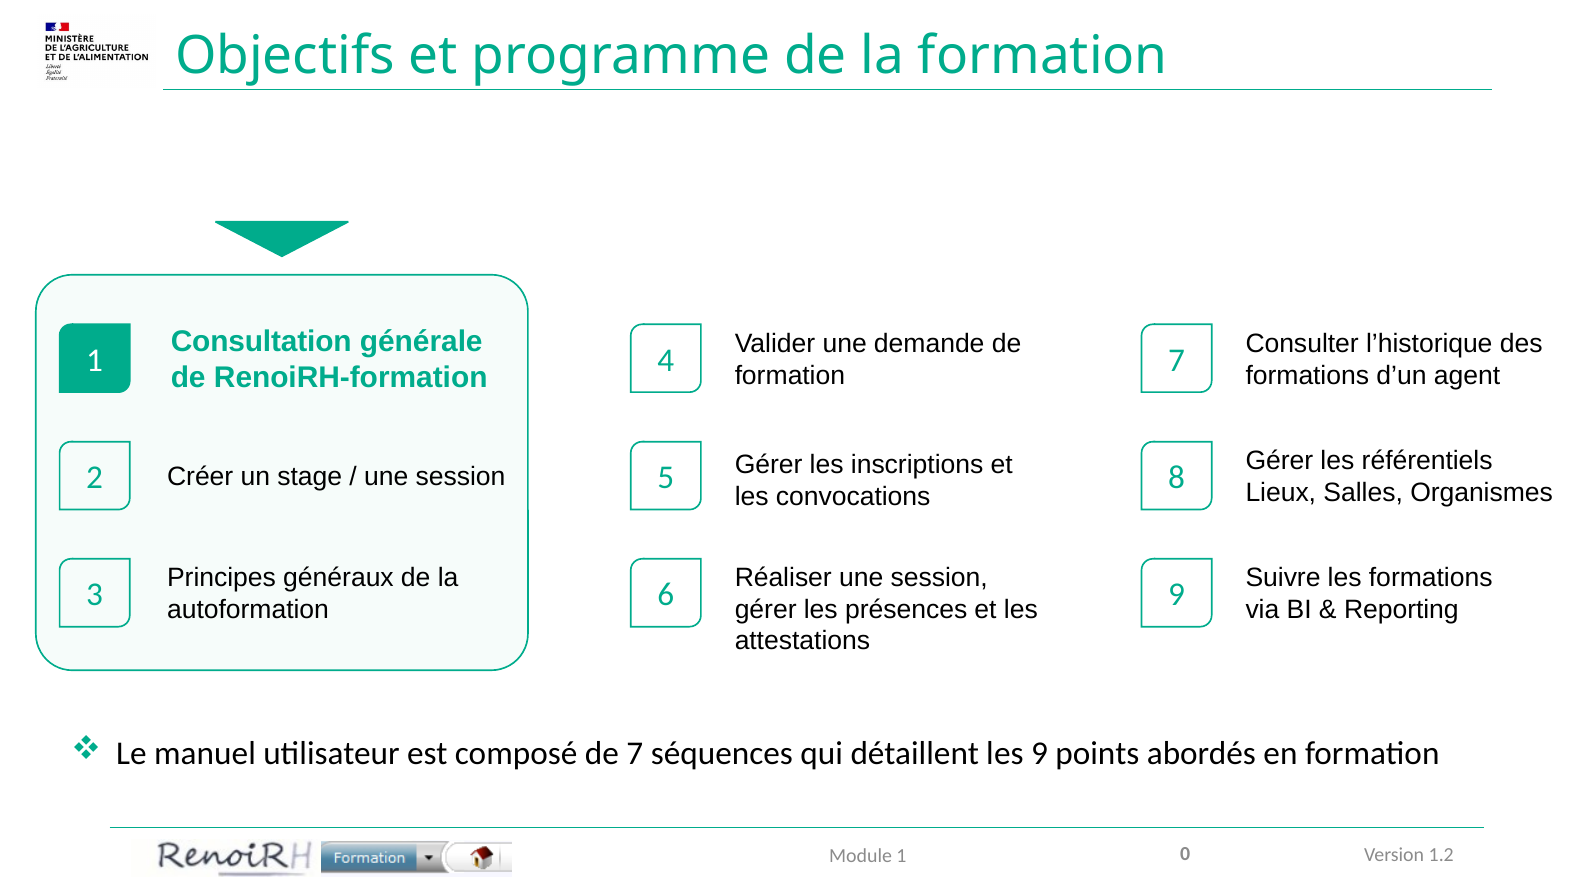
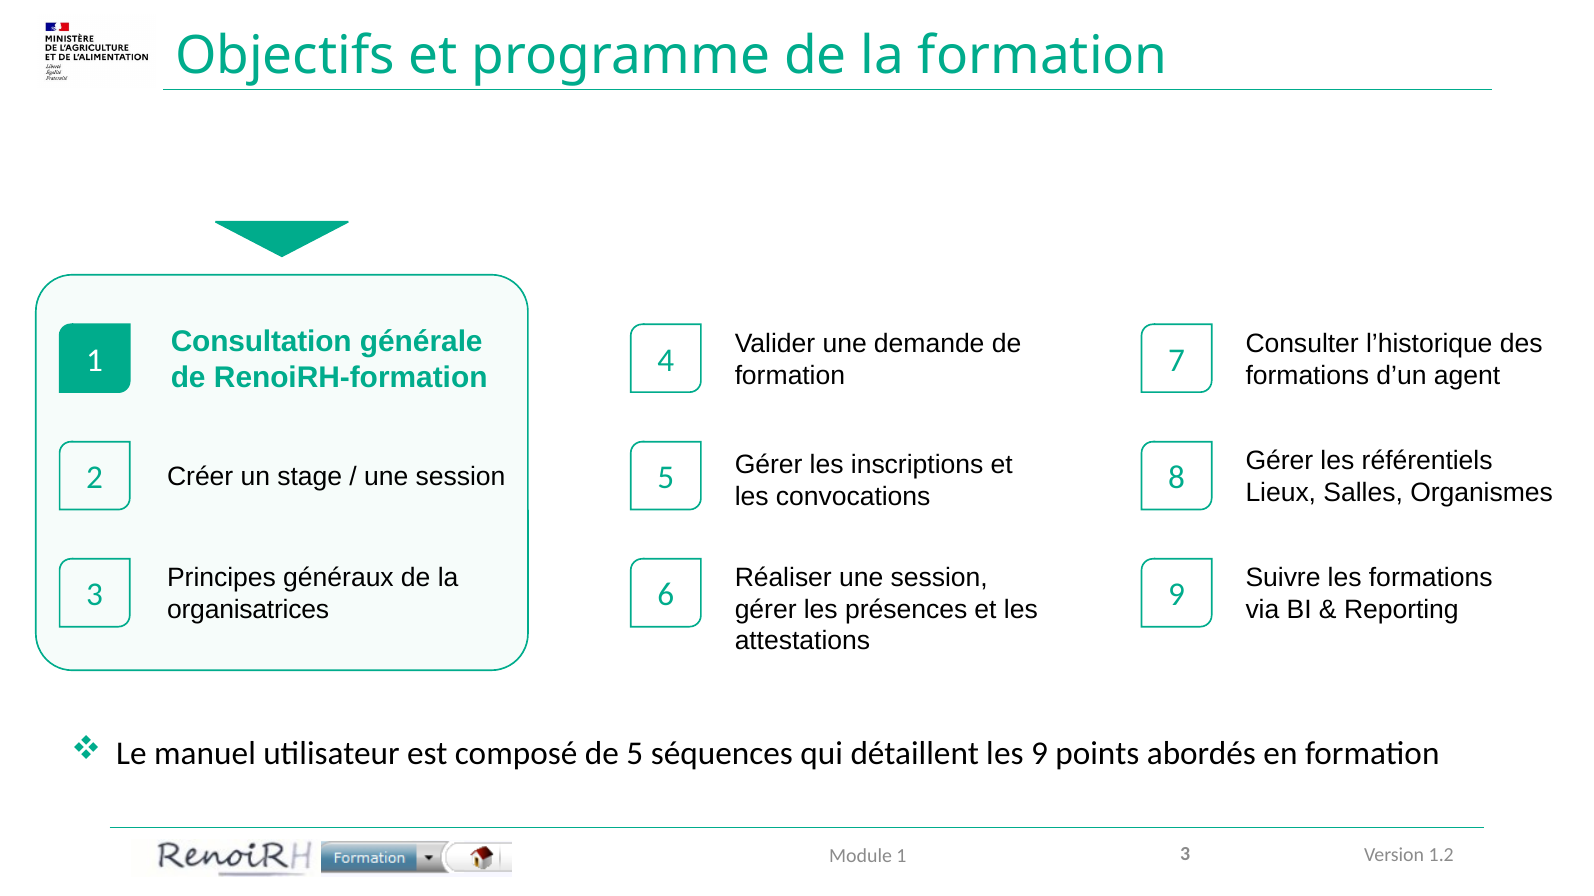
autoformation: autoformation -> organisatrices (248, 610)
de 7: 7 -> 5 (635, 754)
1 0: 0 -> 3 (1185, 855)
